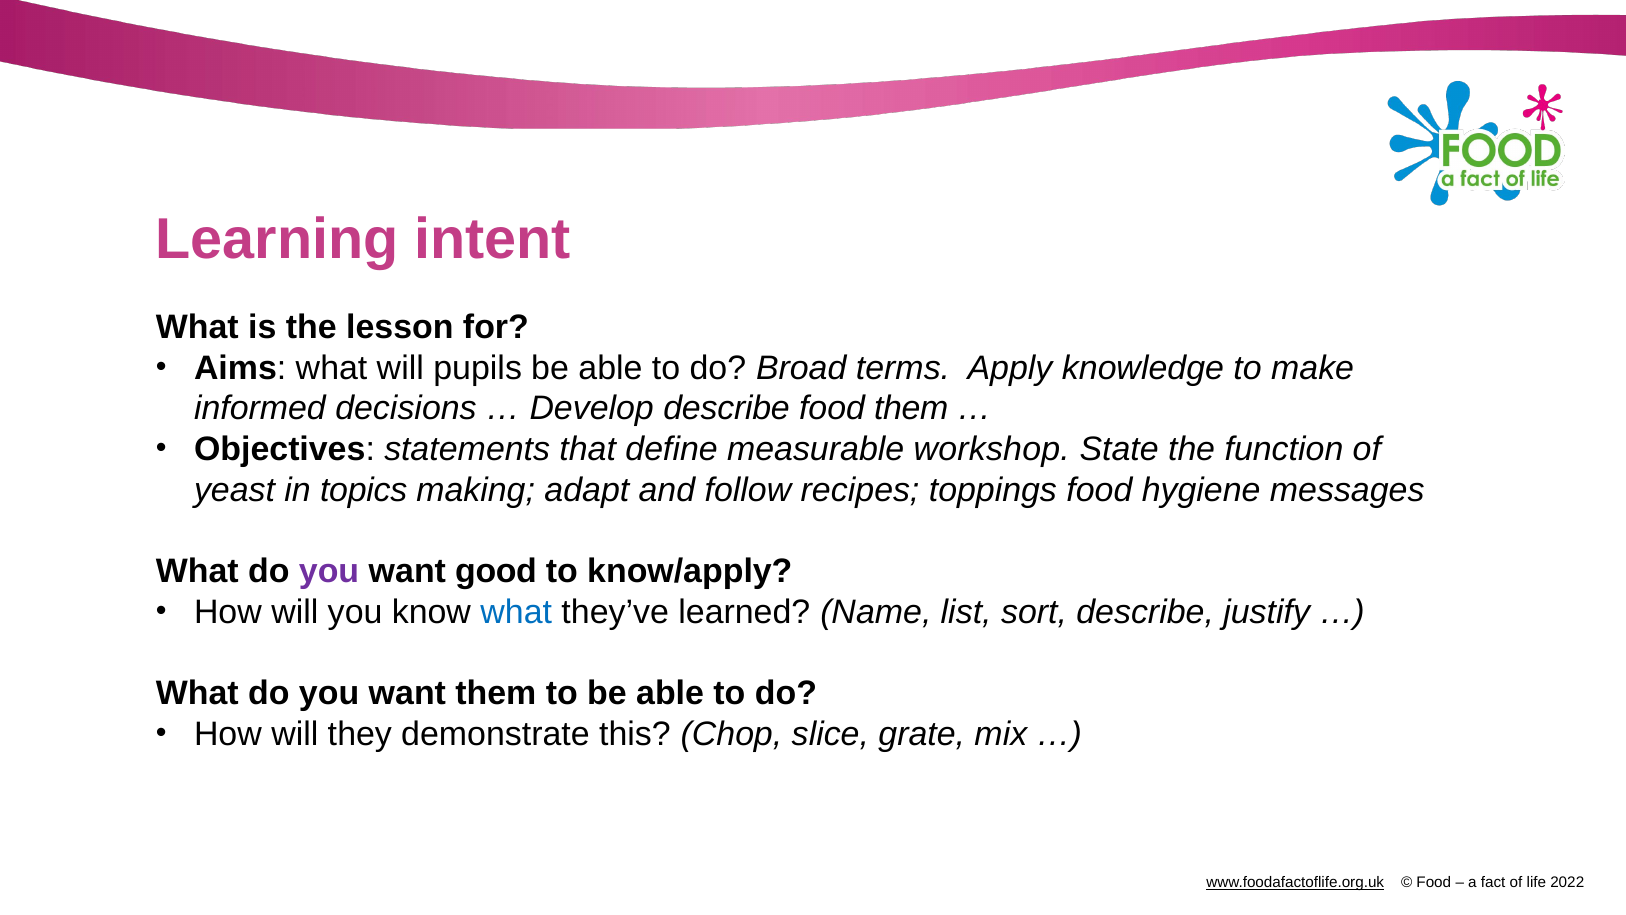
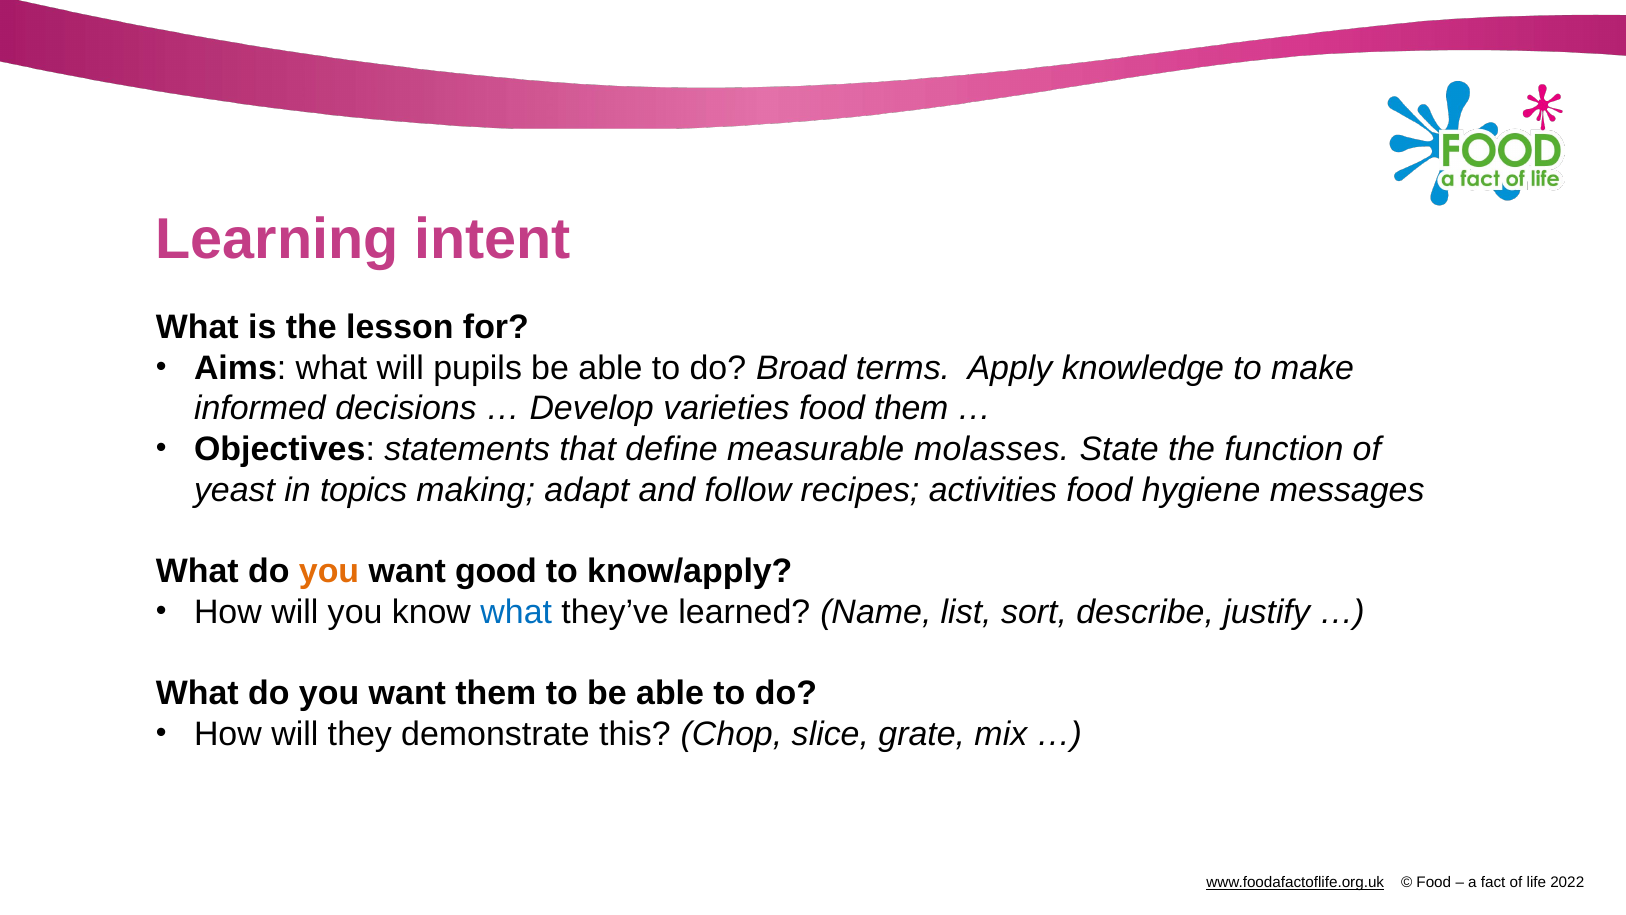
Develop describe: describe -> varieties (726, 409)
workshop: workshop -> molasses (992, 449)
toppings: toppings -> activities (993, 490)
you colour: purple -> orange (329, 571)
